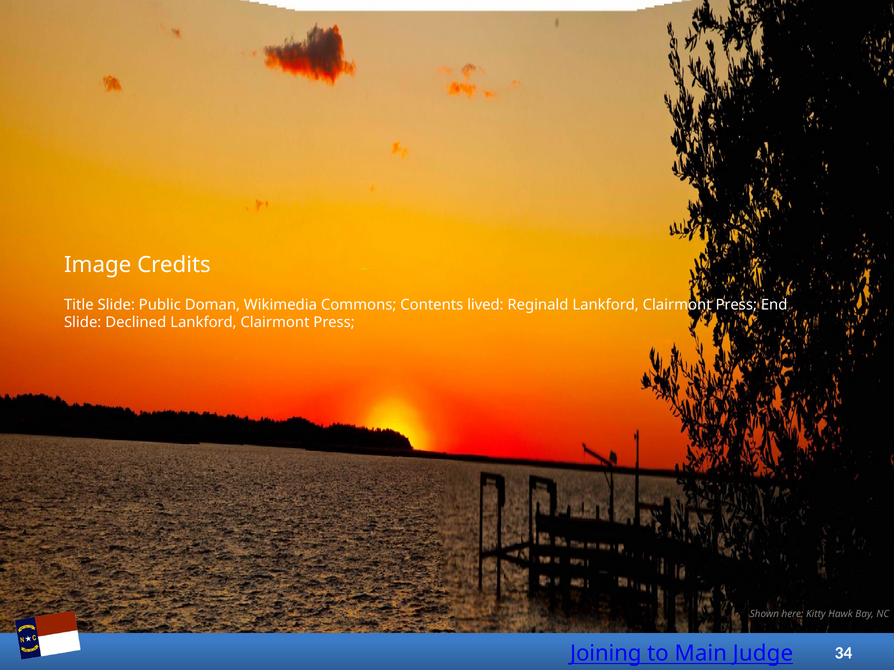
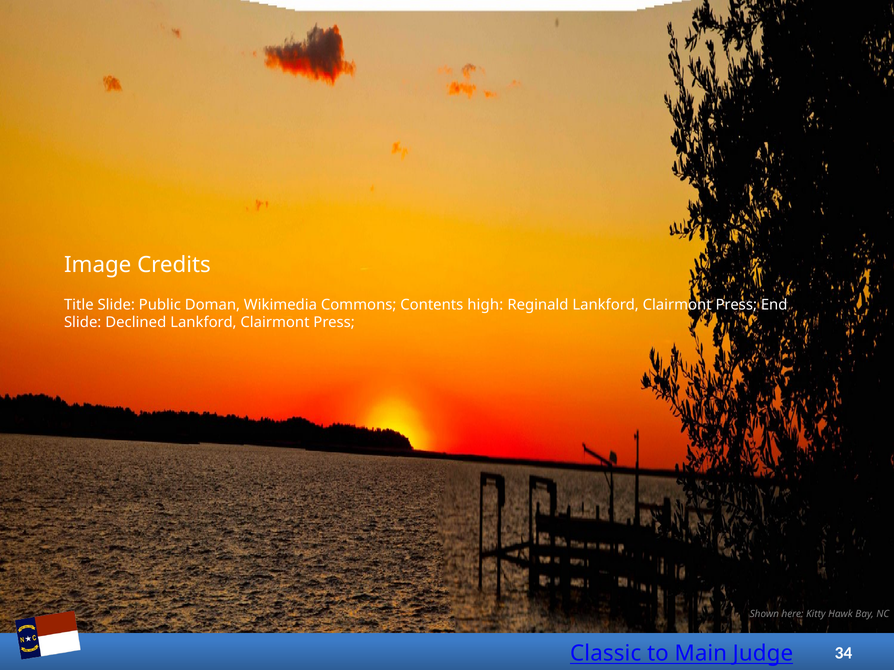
lived: lived -> high (485, 305)
Joining: Joining -> Classic (606, 654)
